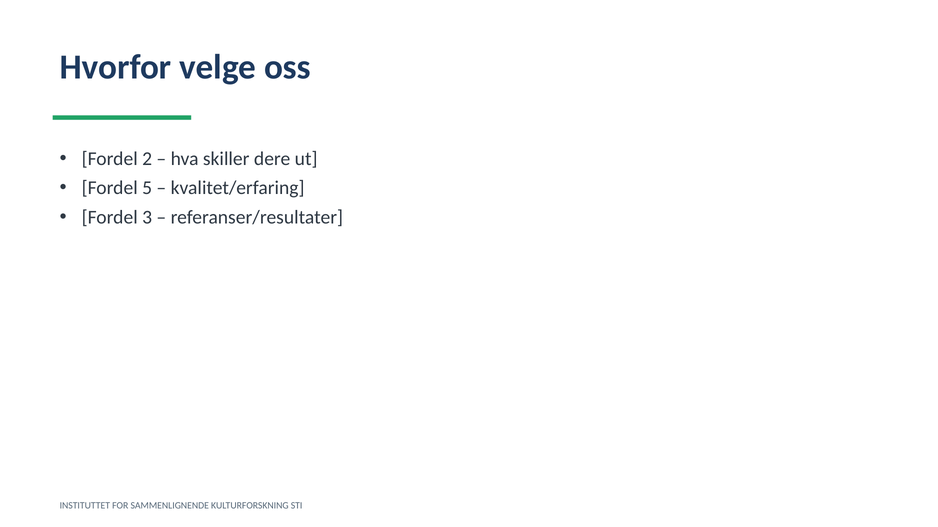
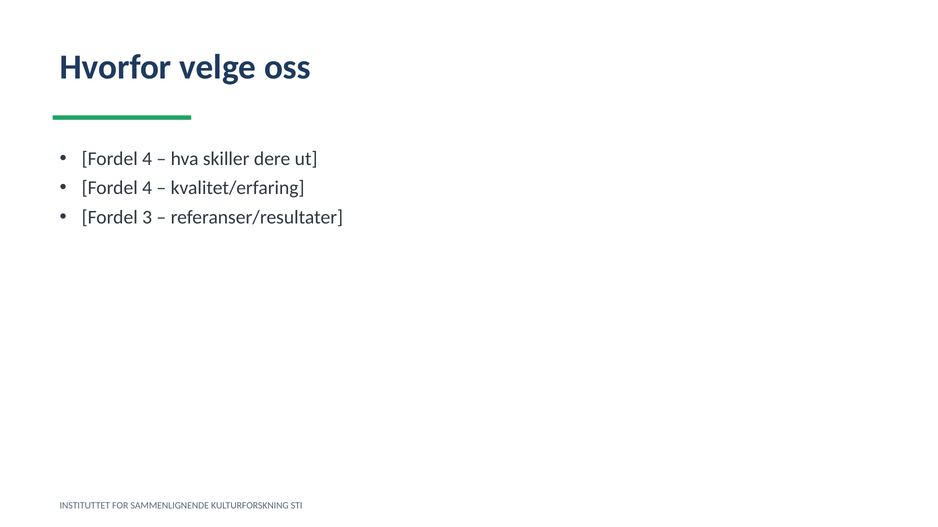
2: 2 -> 4 (147, 159)
5: 5 -> 4 (147, 188)
